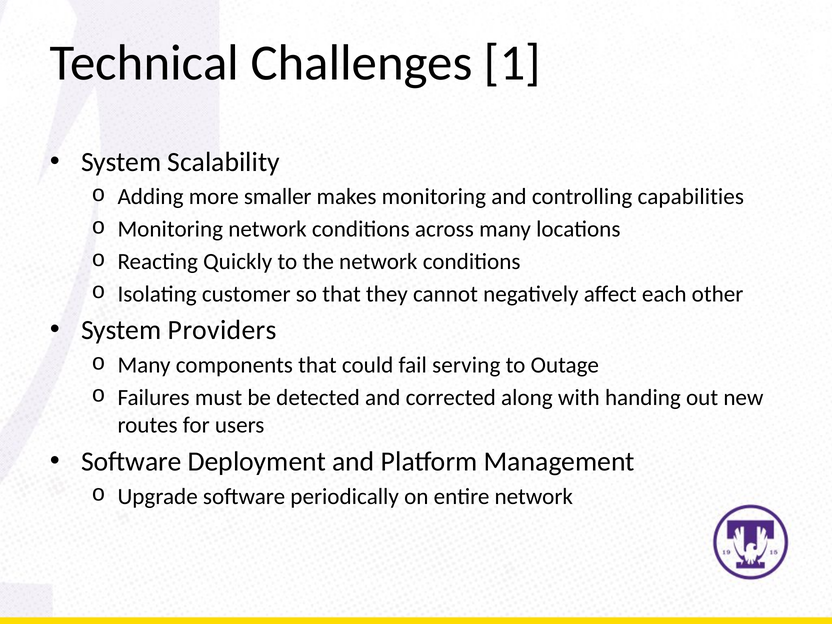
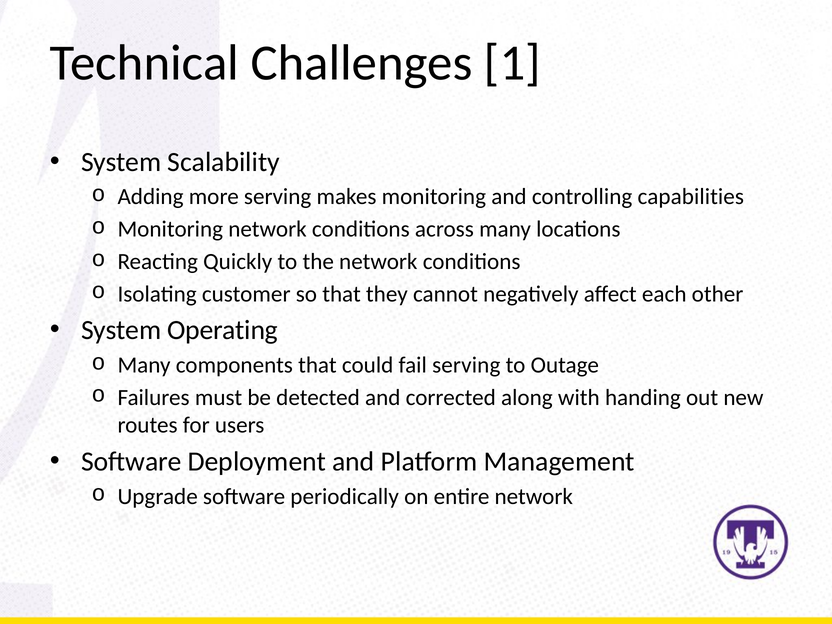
more smaller: smaller -> serving (278, 197)
Providers: Providers -> Operating (223, 330)
